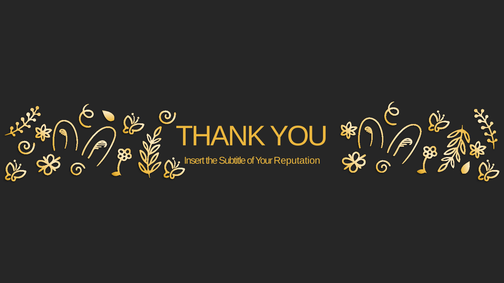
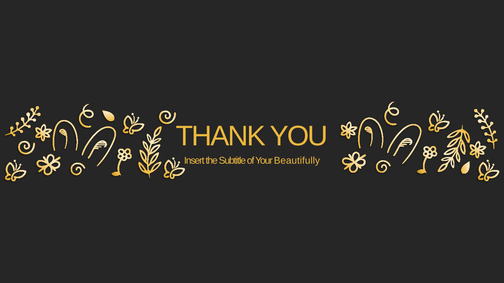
Reputation: Reputation -> Beautifully (297, 161)
